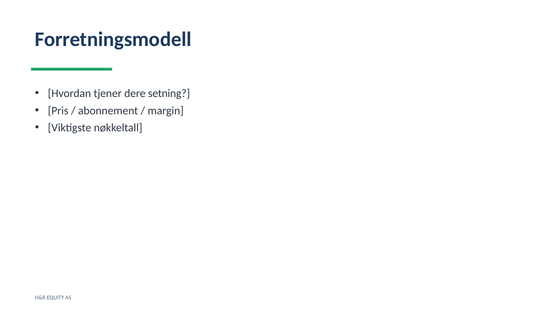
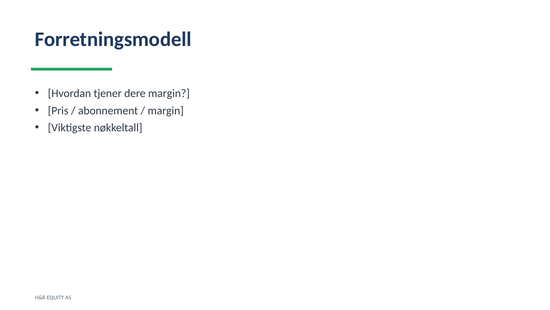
dere setning: setning -> margin (169, 93)
